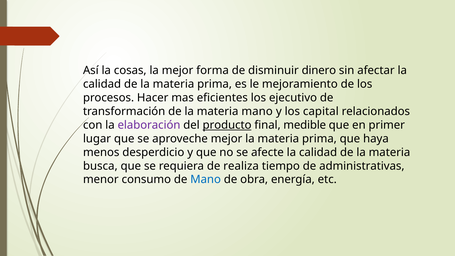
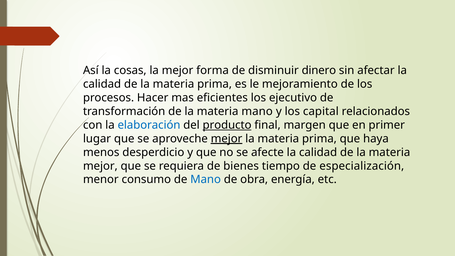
elaboración colour: purple -> blue (149, 125)
medible: medible -> margen (305, 125)
mejor underline: none -> present (227, 139)
busca: busca -> mejor (100, 166)
realiza: realiza -> bienes (241, 166)
administrativas: administrativas -> especialización (362, 166)
